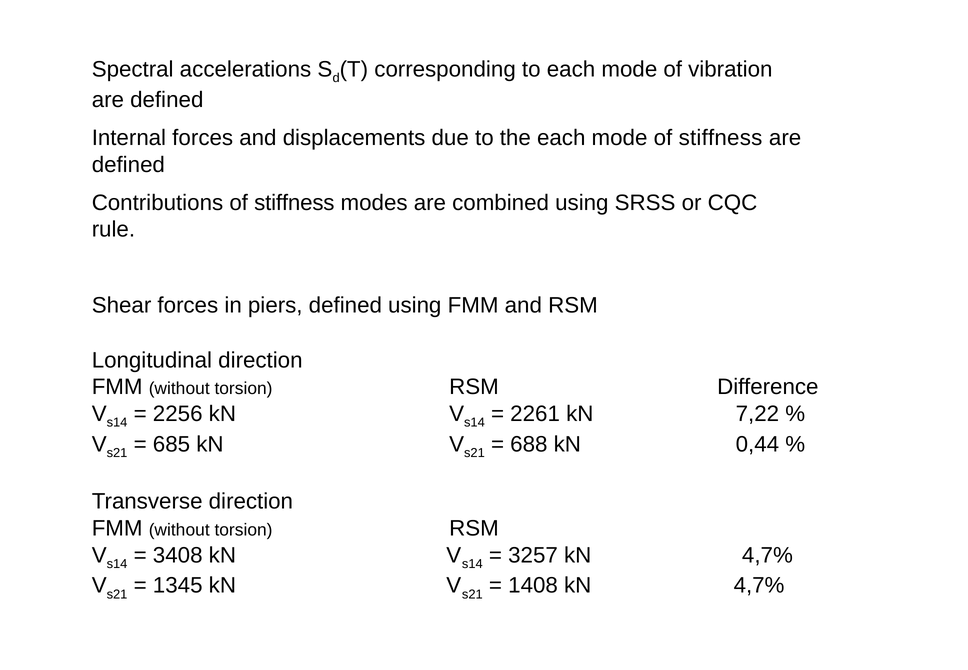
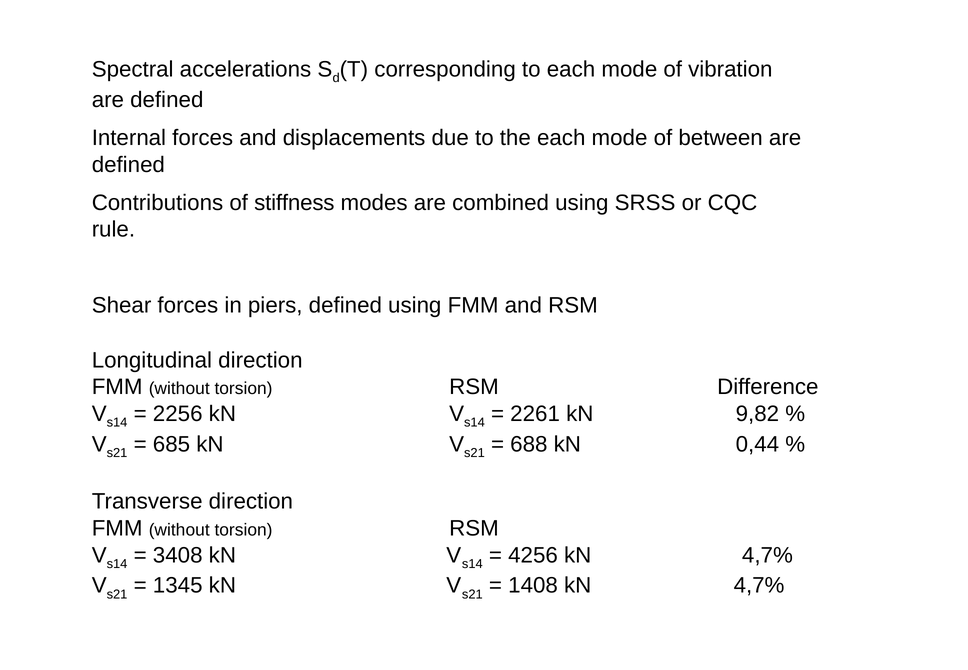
mode of stiffness: stiffness -> between (721, 138)
7,22: 7,22 -> 9,82 (757, 414)
3257: 3257 -> 4256 (533, 555)
